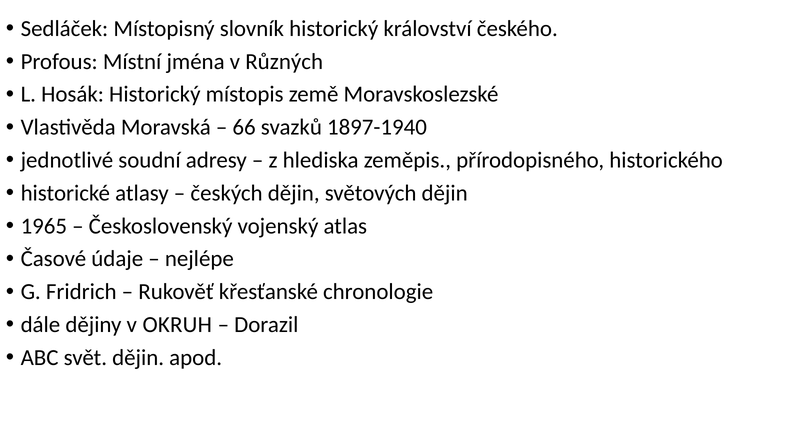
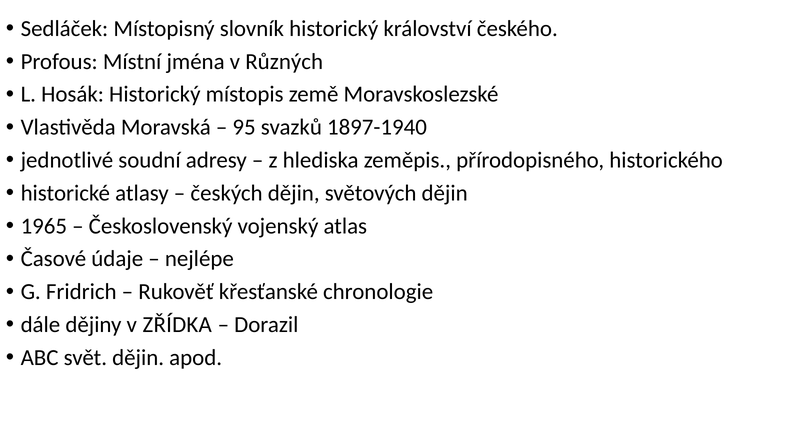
66: 66 -> 95 (244, 127)
OKRUH: OKRUH -> ZŘÍDKA (177, 325)
